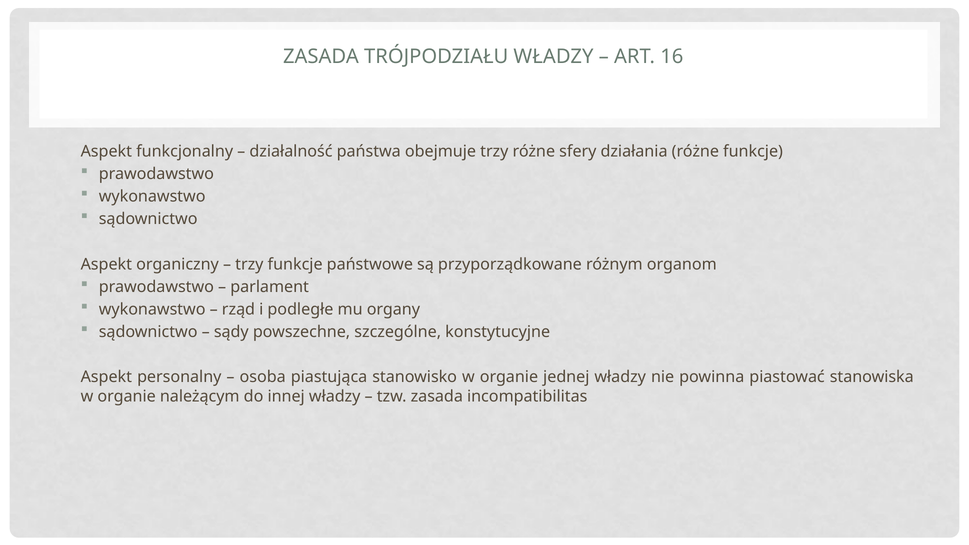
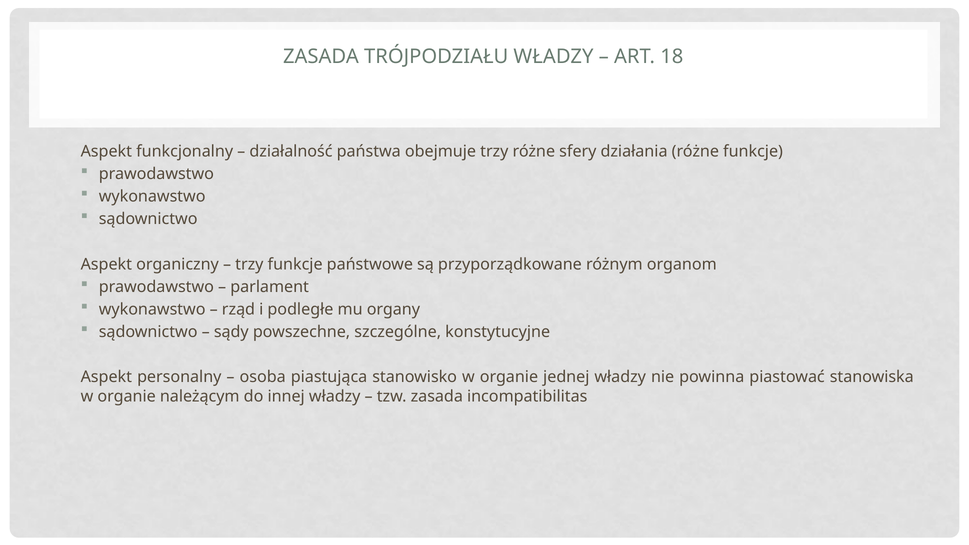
16: 16 -> 18 (672, 57)
